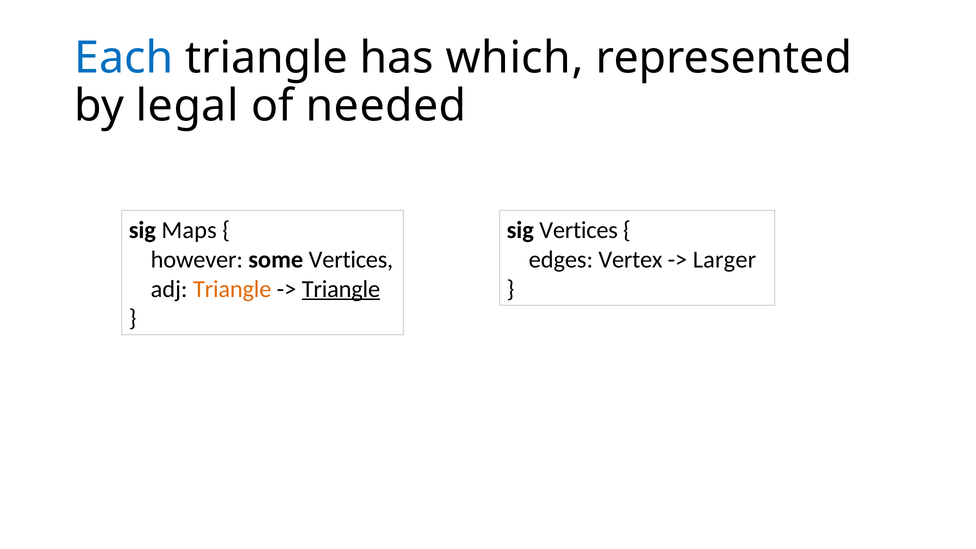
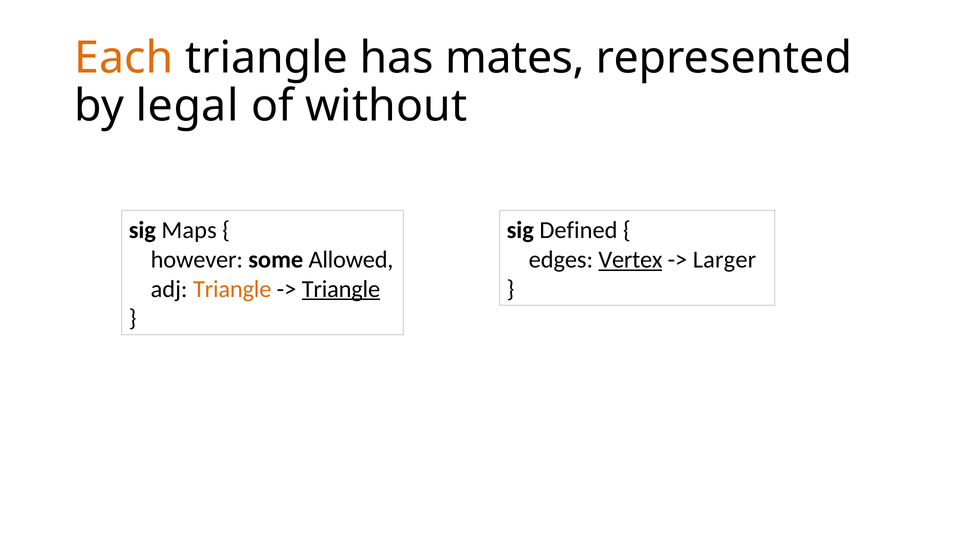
Each colour: blue -> orange (124, 58)
which: which -> mates (515, 58)
needed: needed -> without (386, 106)
sig Vertices: Vertices -> Defined (578, 230)
some Vertices: Vertices -> Allowed (351, 260)
Vertex underline: none -> present (630, 260)
